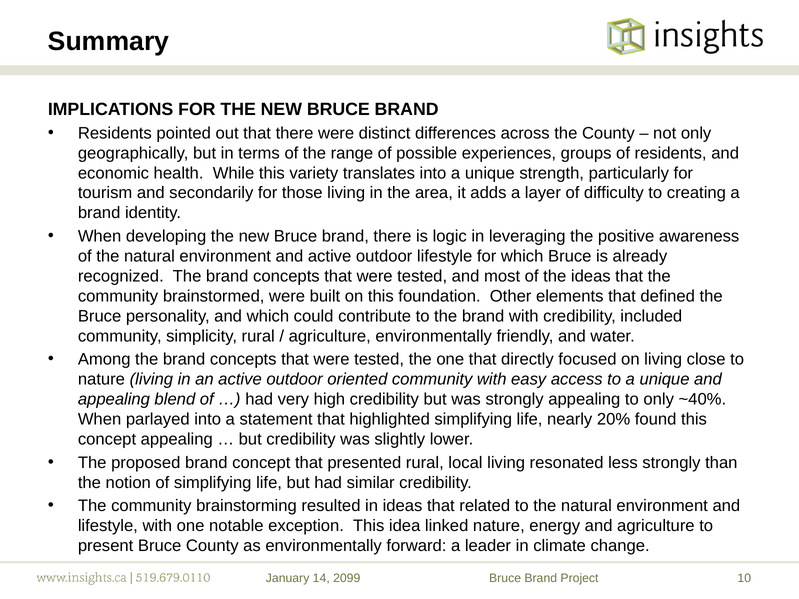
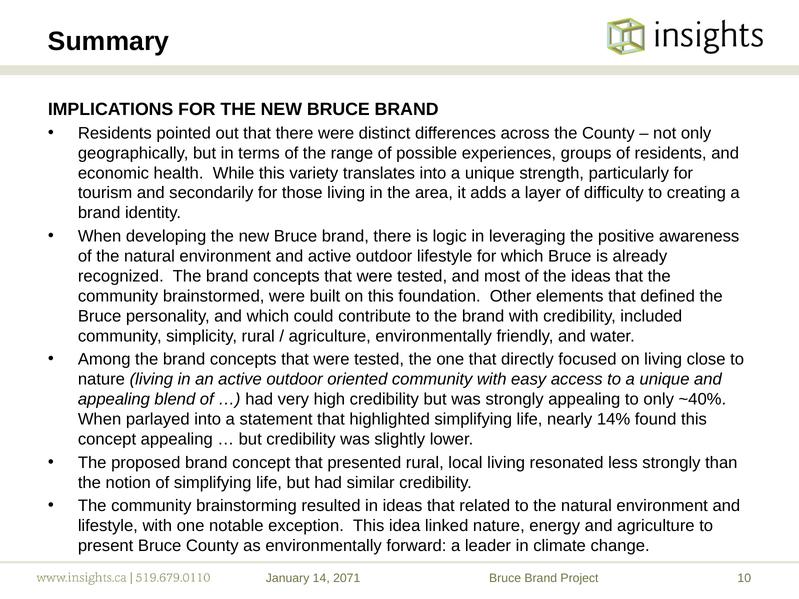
20%: 20% -> 14% (614, 419)
2099: 2099 -> 2071 (347, 578)
